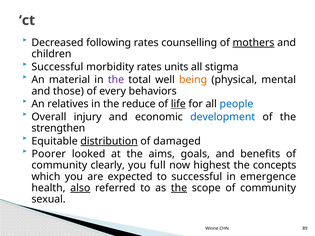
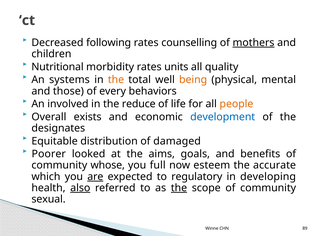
Successful: Successful -> Nutritional (57, 67)
stigma: stigma -> quality (222, 67)
material: material -> systems (69, 80)
the colour: purple -> orange (116, 80)
relatives: relatives -> involved (68, 104)
life underline: present -> none (178, 104)
people colour: blue -> orange (236, 104)
injury: injury -> exists (88, 117)
strengthen: strengthen -> designates (58, 128)
distribution underline: present -> none (109, 141)
clearly: clearly -> whose (108, 165)
highest: highest -> esteem (212, 165)
concepts: concepts -> accurate (275, 165)
are underline: none -> present (95, 177)
to successful: successful -> regulatory (197, 177)
emergence: emergence -> developing (268, 177)
